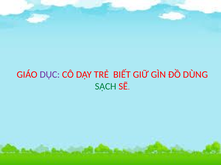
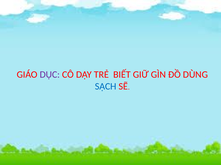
SẠCH colour: green -> blue (106, 87)
